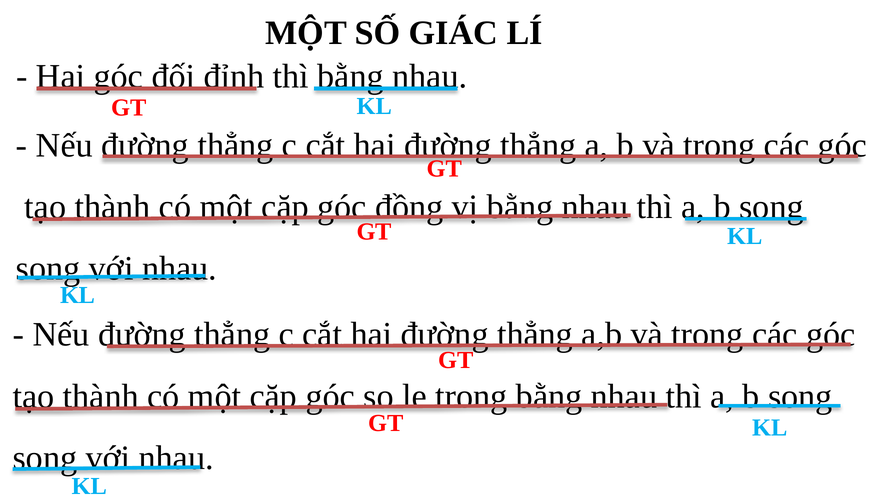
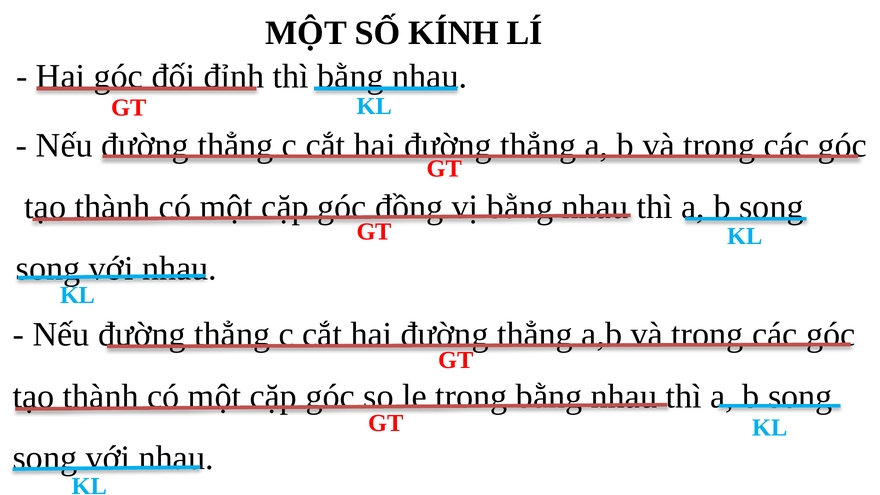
GIÁC: GIÁC -> KÍNH (454, 33)
